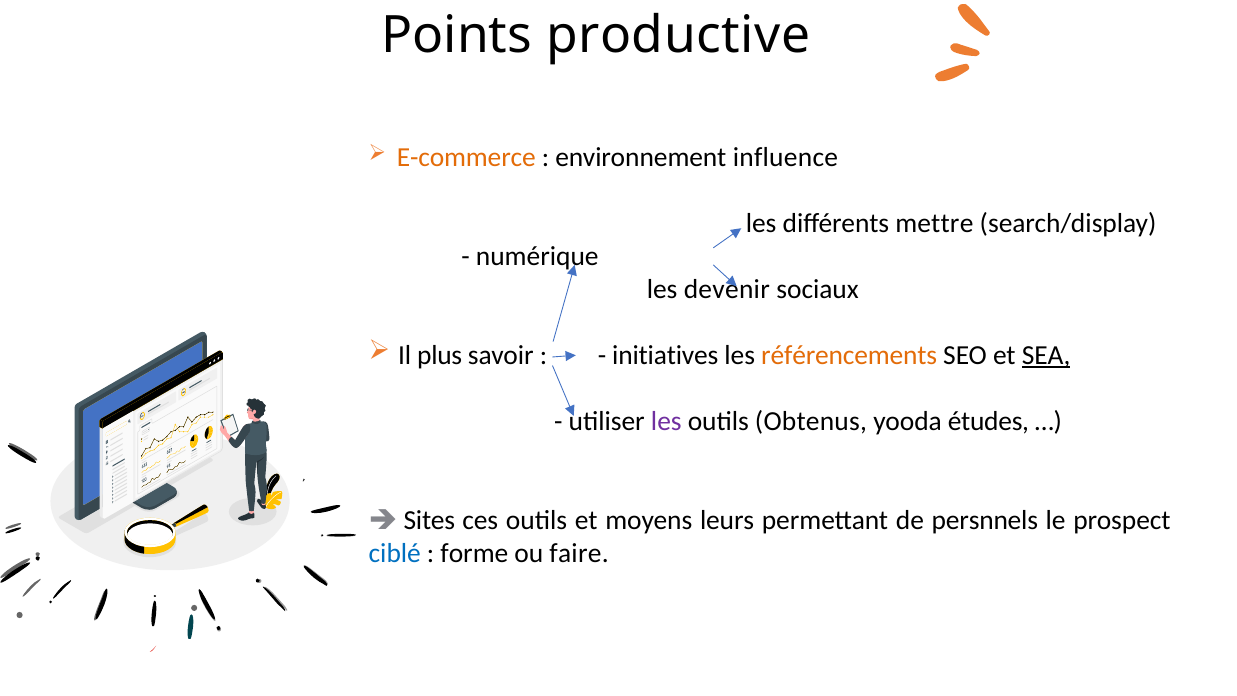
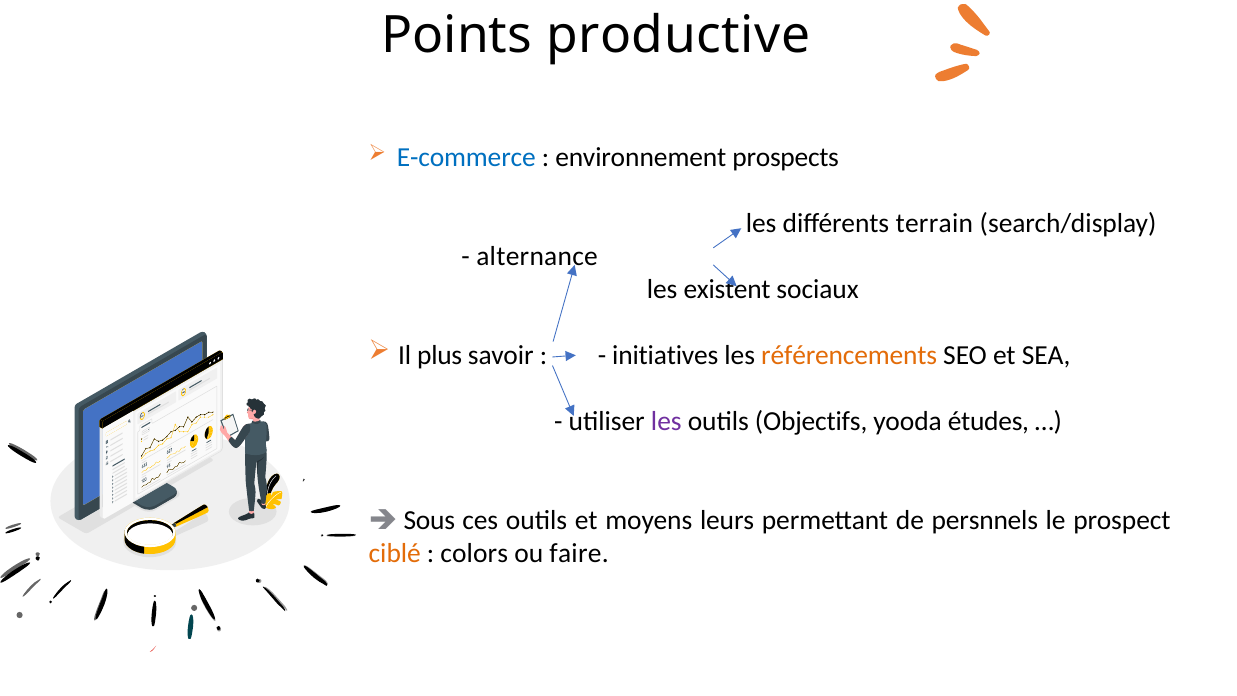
E-commerce colour: orange -> blue (466, 157)
influence: influence -> prospects (786, 157)
mettre: mettre -> terrain (934, 223)
numérique: numérique -> alternance (537, 256)
devenir: devenir -> existent (727, 289)
SEA underline: present -> none (1046, 355)
Obtenus: Obtenus -> Objectifs (811, 421)
Sites: Sites -> Sous (429, 520)
ciblé colour: blue -> orange (395, 553)
forme: forme -> colors (474, 553)
